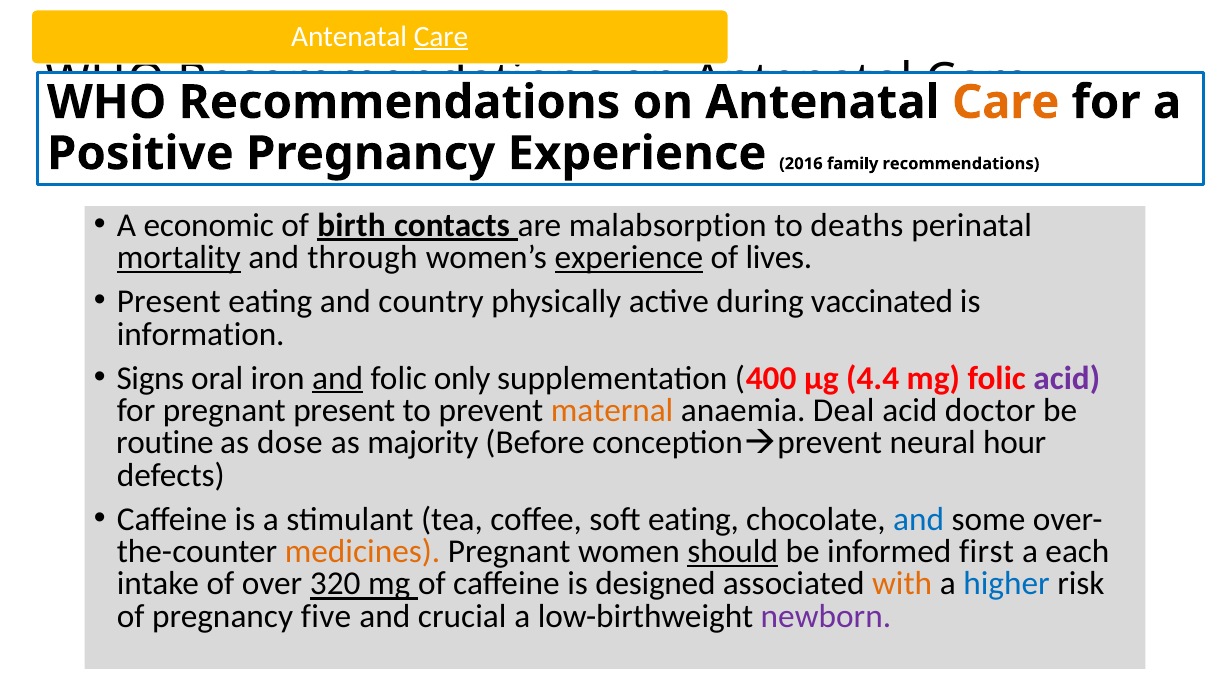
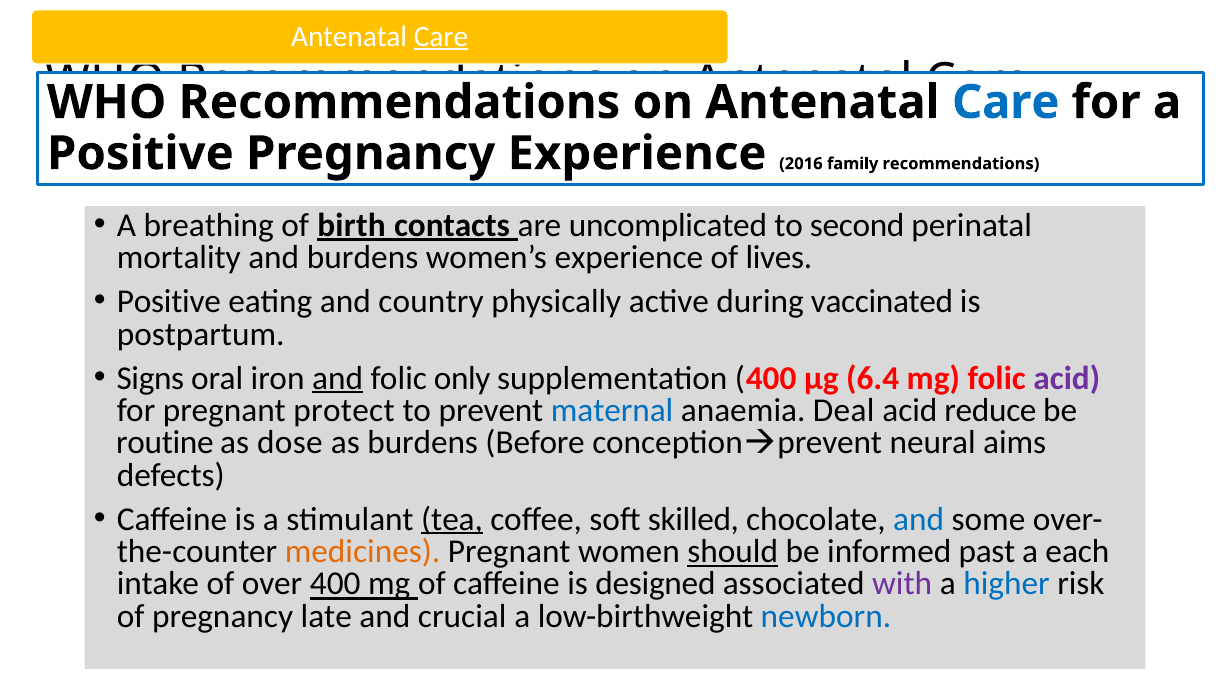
Care colour: orange -> blue (1006, 102)
economic: economic -> breathing (209, 226)
malabsorption: malabsorption -> uncomplicated (668, 226)
deaths: deaths -> second (857, 226)
mortality underline: present -> none (179, 258)
and through: through -> burdens (363, 258)
experience underline: present -> none (629, 258)
Present: Present -> Positive (169, 302)
information: information -> postpartum (201, 334)
4.4: 4.4 -> 6.4 (873, 378)
pregnant present: present -> protect (344, 410)
maternal colour: orange -> blue (612, 410)
doctor: doctor -> reduce (991, 410)
as majority: majority -> burdens (423, 443)
hour: hour -> aims (1015, 443)
tea underline: none -> present (452, 519)
soft eating: eating -> skilled (693, 519)
first: first -> past (987, 551)
over 320: 320 -> 400 (335, 584)
with colour: orange -> purple (902, 584)
five: five -> late (326, 616)
newborn colour: purple -> blue (826, 616)
